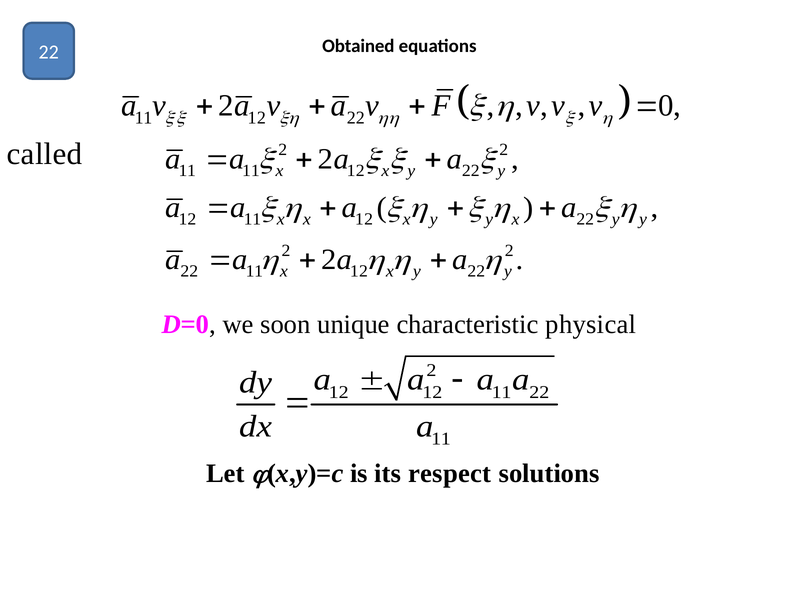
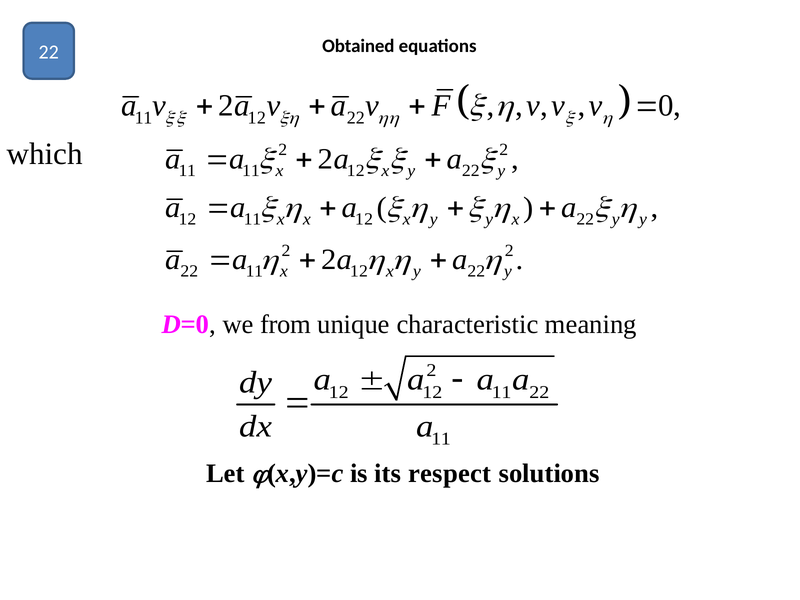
called: called -> which (45, 154)
soon: soon -> from (286, 324)
physical: physical -> meaning (591, 324)
